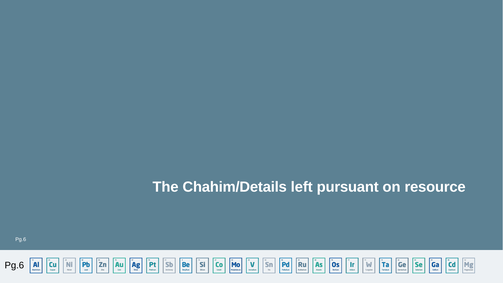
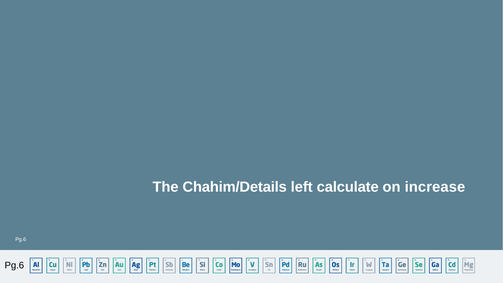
pursuant: pursuant -> calculate (348, 187)
resource: resource -> increase (435, 187)
